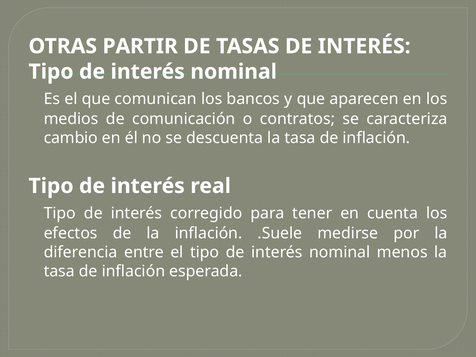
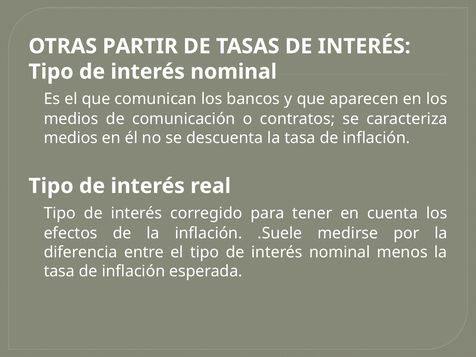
cambio: cambio -> medios (71, 138)
